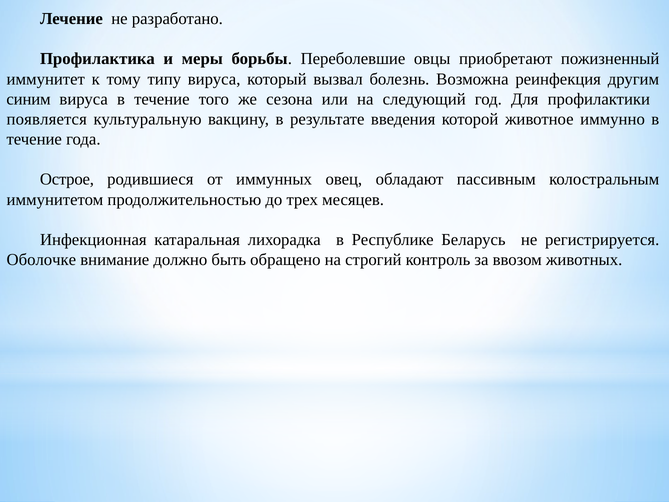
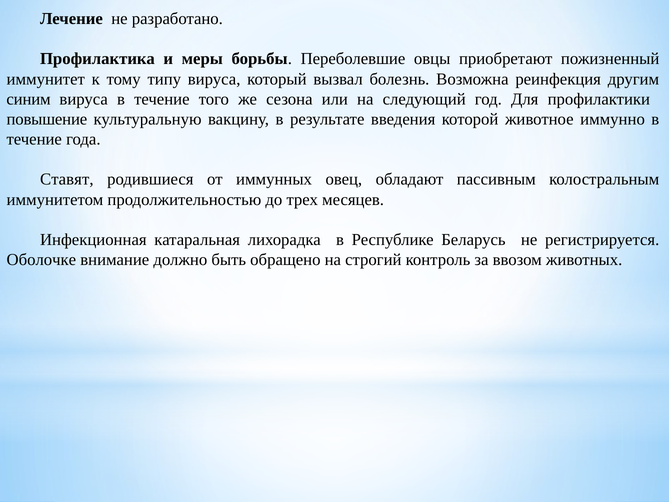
появляется: появляется -> повышение (47, 119)
Острое: Острое -> Ставят (67, 179)
